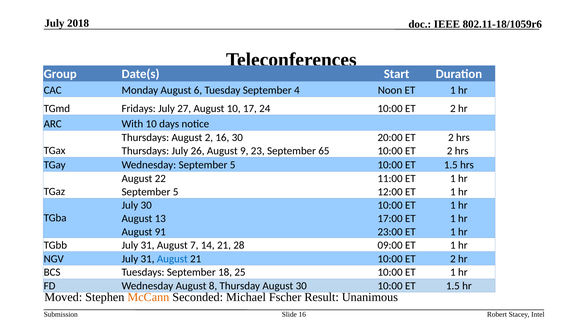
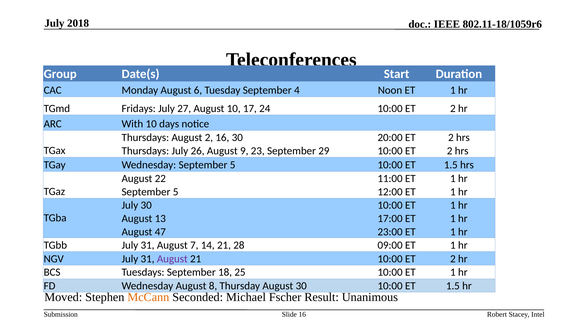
65: 65 -> 29 (324, 151)
91: 91 -> 47 (160, 232)
August colour: blue -> purple (172, 259)
